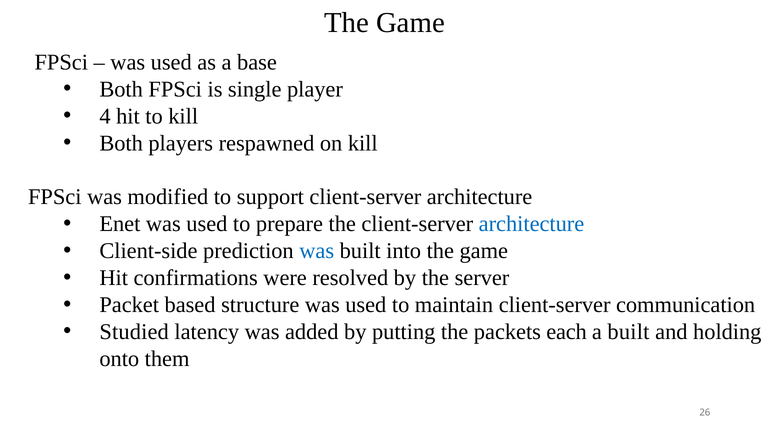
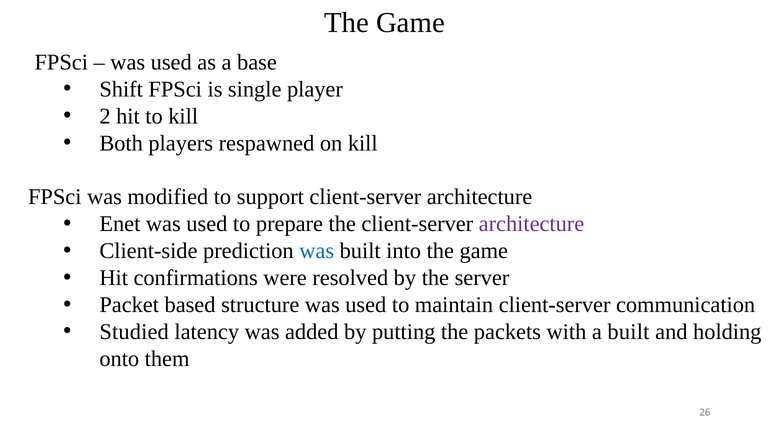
Both: Both -> Shift (121, 89)
4: 4 -> 2 (105, 116)
architecture colour: blue -> purple (532, 224)
each: each -> with (566, 331)
